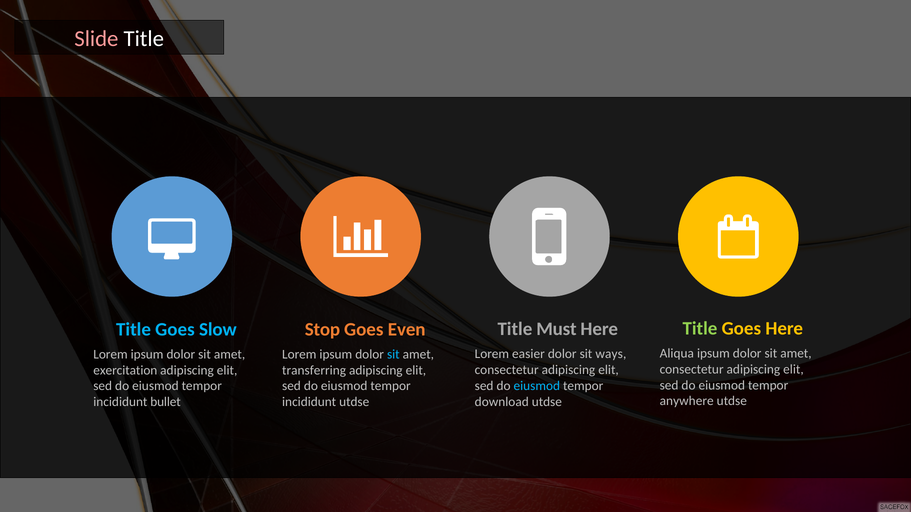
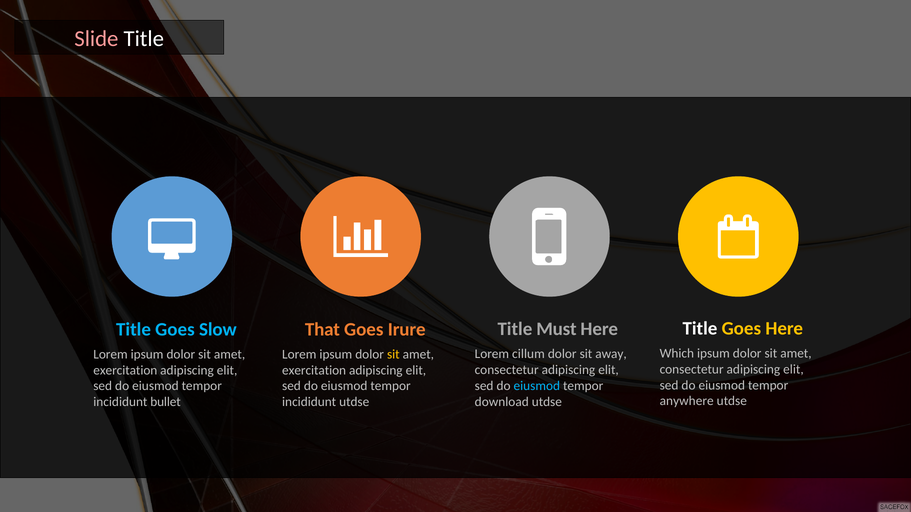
Title colour: light green -> white (700, 329)
Stop: Stop -> That (322, 330)
Even: Even -> Irure (407, 330)
Aliqua: Aliqua -> Which (677, 354)
easier: easier -> cillum (528, 354)
ways: ways -> away (611, 354)
sit colour: light blue -> yellow (393, 355)
transferring: transferring -> exercitation (314, 370)
